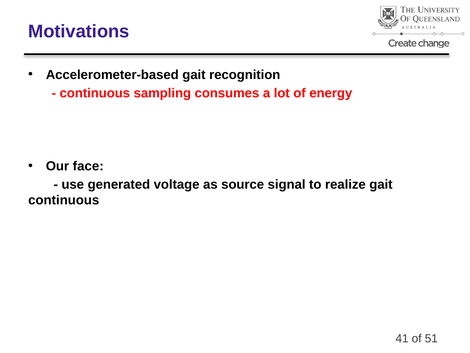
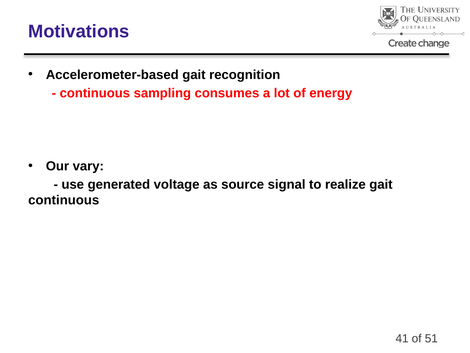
face: face -> vary (88, 166)
